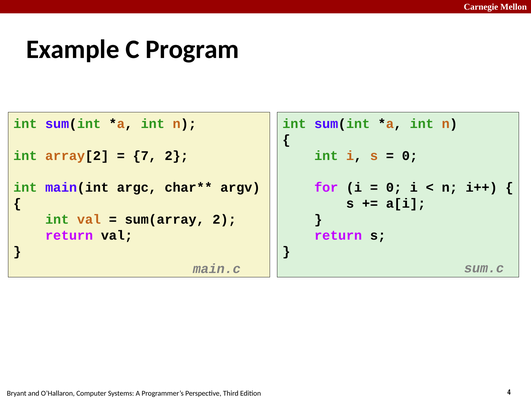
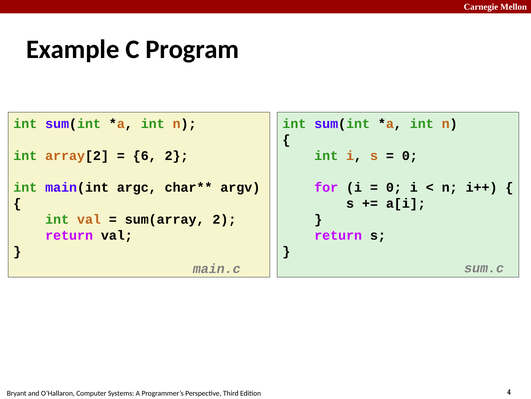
7: 7 -> 6 (145, 155)
